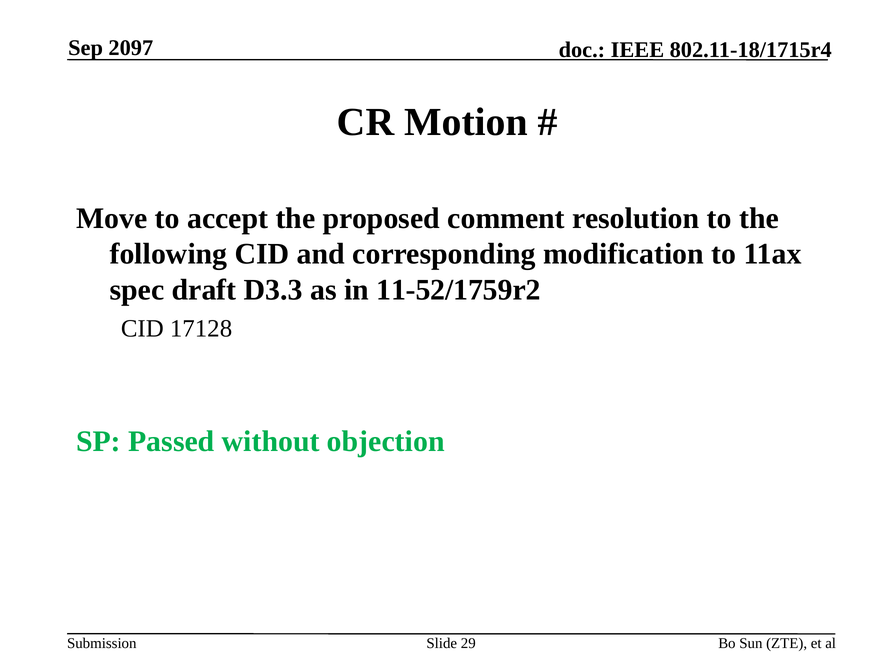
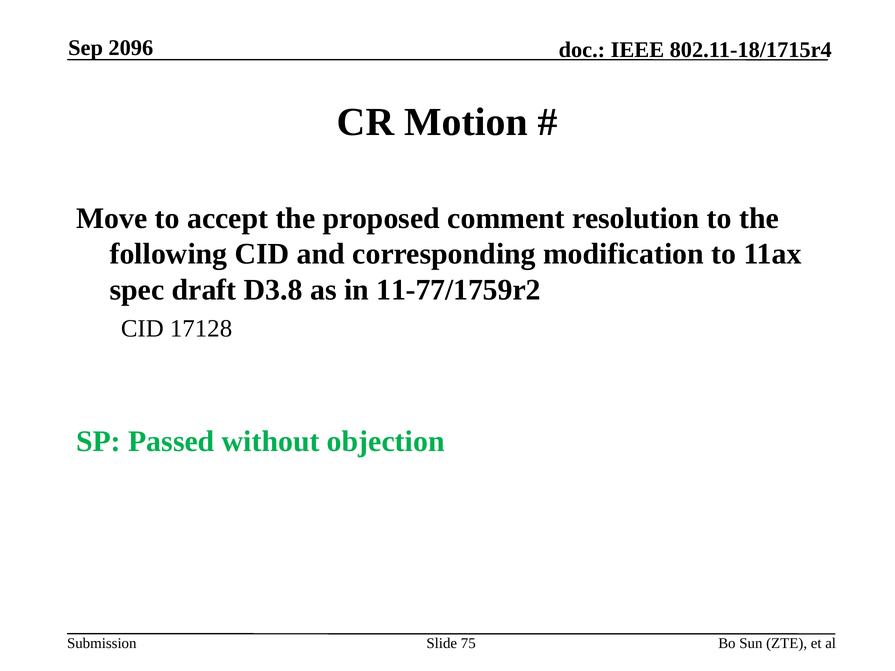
2097: 2097 -> 2096 (131, 48)
D3.3: D3.3 -> D3.8 (273, 290)
11-52/1759r2: 11-52/1759r2 -> 11-77/1759r2 (458, 290)
29: 29 -> 75 (468, 644)
